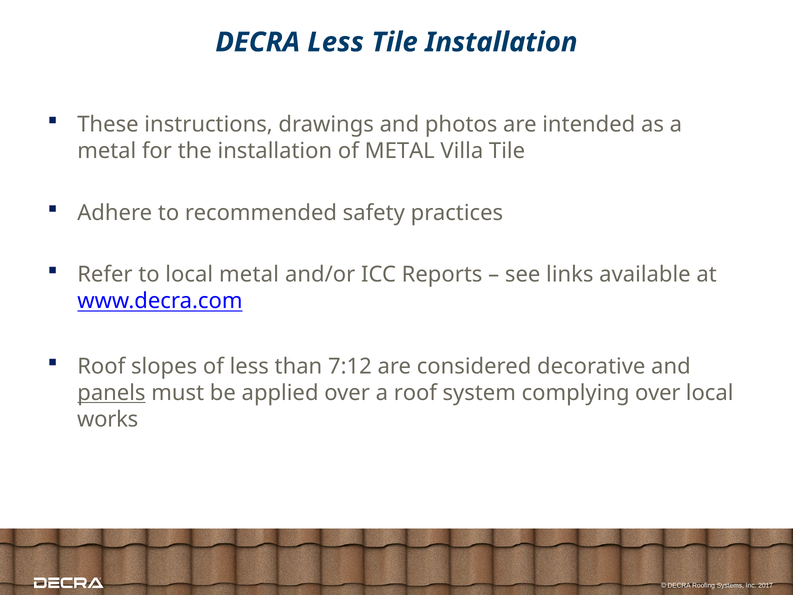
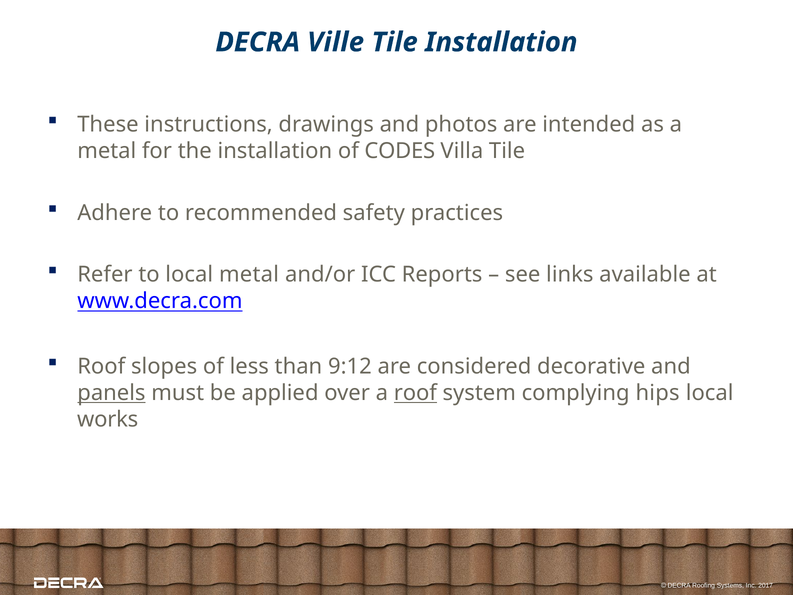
DECRA Less: Less -> Ville (336, 42)
of METAL: METAL -> CODES (400, 151)
7:12: 7:12 -> 9:12 (350, 366)
roof underline: none -> present (415, 393)
complying over: over -> hips (658, 393)
